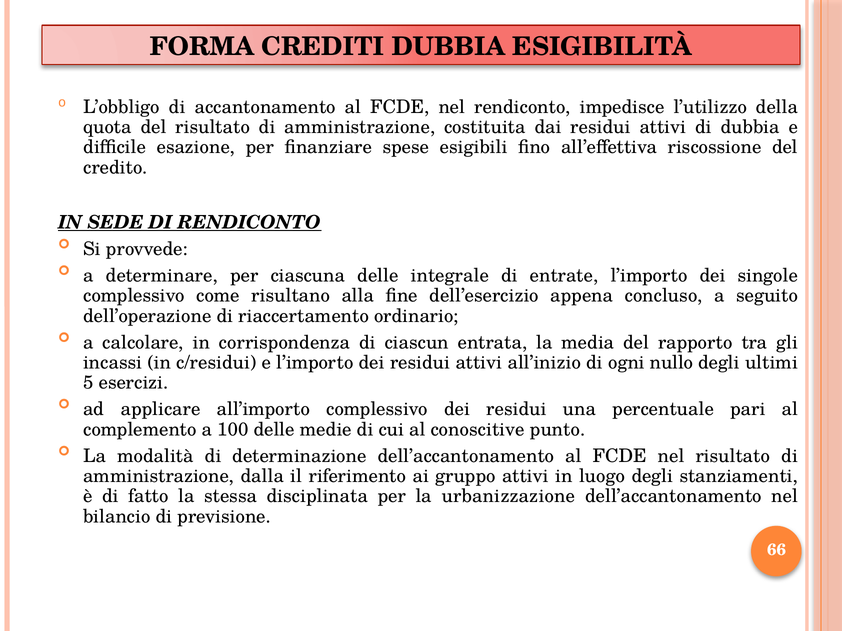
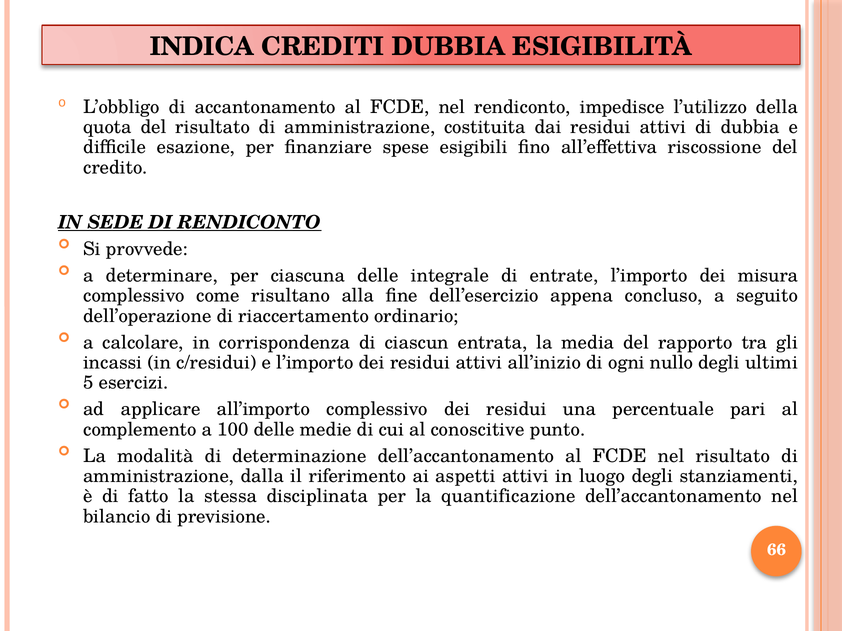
FORMA: FORMA -> INDICA (202, 47)
singole: singole -> misura (768, 276)
gruppo: gruppo -> aspetti (465, 476)
urbanizzazione: urbanizzazione -> quantificazione (508, 497)
